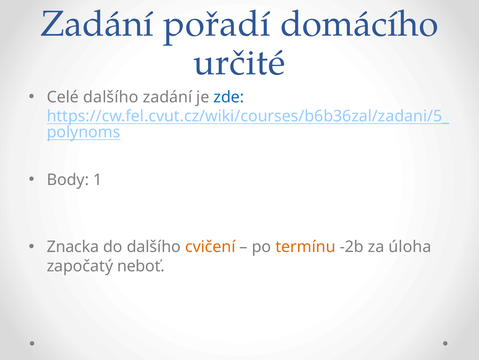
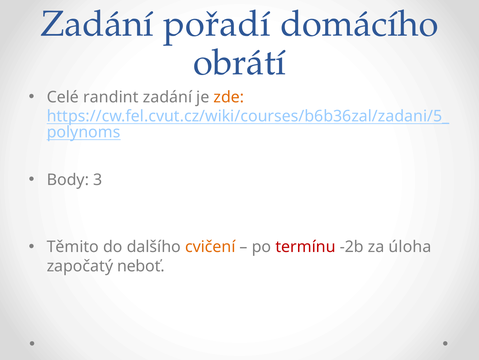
určité: určité -> obrátí (240, 62)
Celé dalšího: dalšího -> randint (111, 97)
zde colour: blue -> orange (229, 97)
1: 1 -> 3 (98, 179)
Znacka: Znacka -> Těmito (73, 246)
termínu colour: orange -> red (305, 246)
